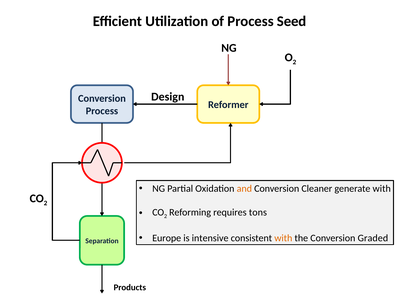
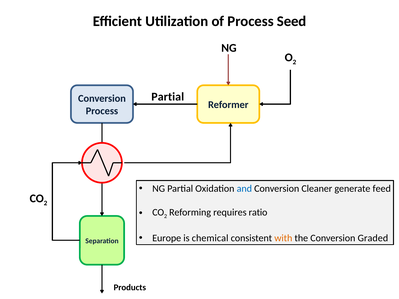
Design: Design -> Partial (168, 97)
and colour: orange -> blue (244, 189)
generate with: with -> feed (382, 189)
tons: tons -> ratio (258, 213)
intensive: intensive -> chemical (210, 238)
